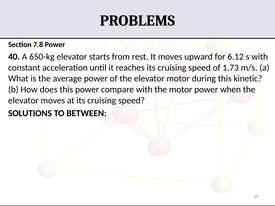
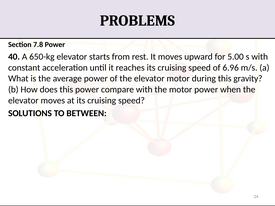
6.12: 6.12 -> 5.00 (236, 57)
1.73: 1.73 -> 6.96 (231, 68)
kinetic: kinetic -> gravity (248, 79)
